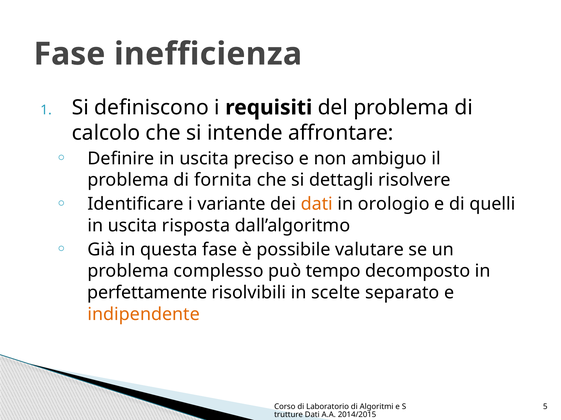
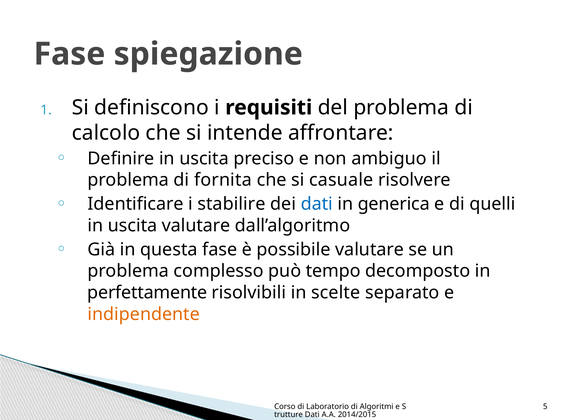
inefficienza: inefficienza -> spiegazione (208, 54)
dettagli: dettagli -> casuale (341, 180)
variante: variante -> stabilire (231, 204)
dati colour: orange -> blue (317, 204)
orologio: orologio -> generica (394, 204)
uscita risposta: risposta -> valutare (196, 226)
